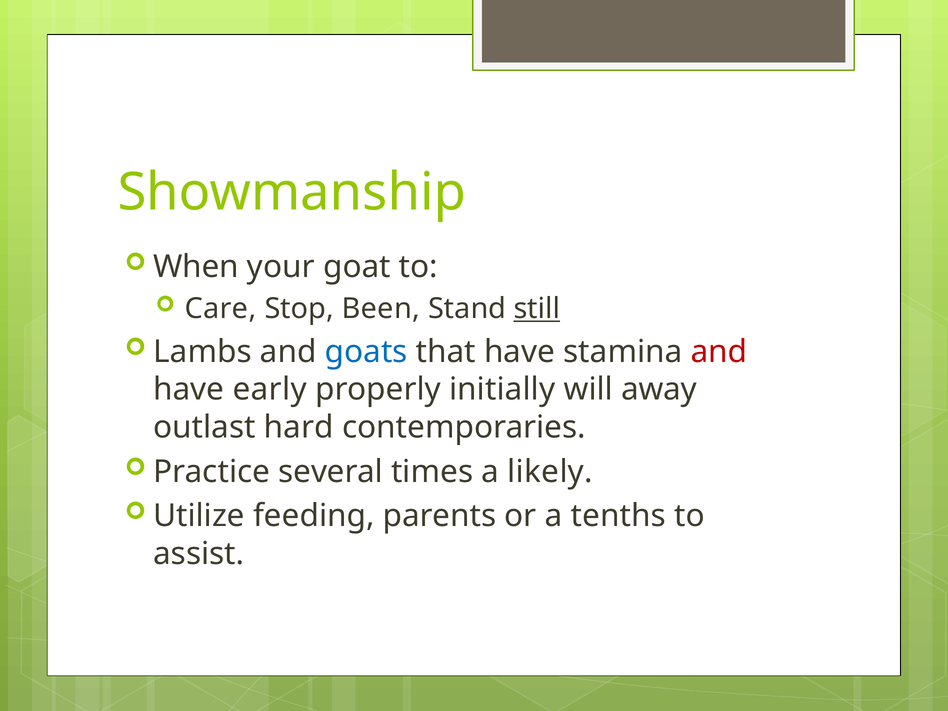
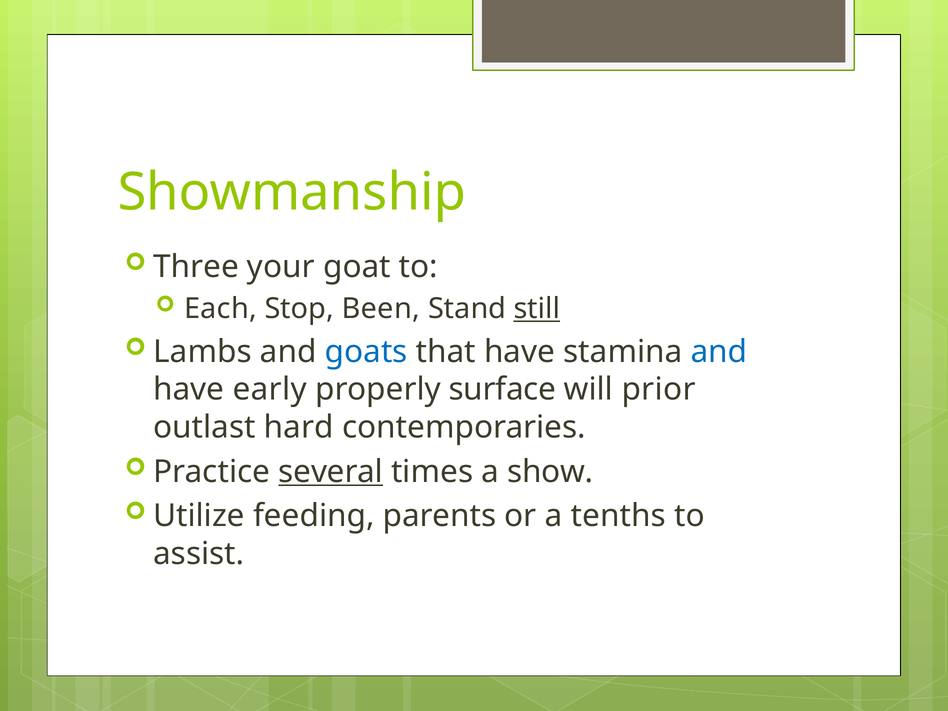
When: When -> Three (196, 267)
Care: Care -> Each (220, 309)
and colour: red -> blue (719, 352)
initially: initially -> surface (502, 390)
away: away -> prior (659, 390)
several underline: none -> present (331, 472)
likely: likely -> show (550, 472)
